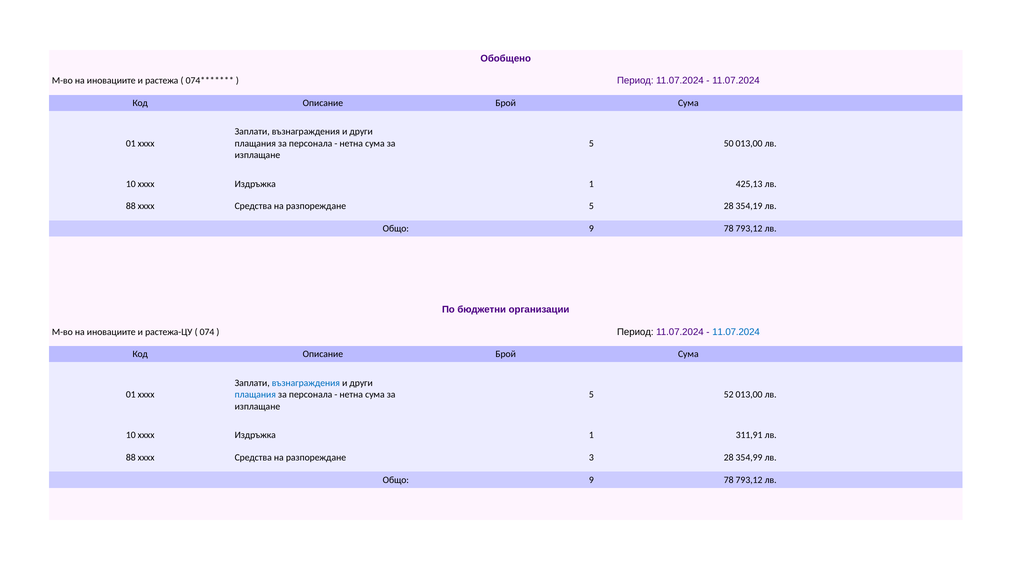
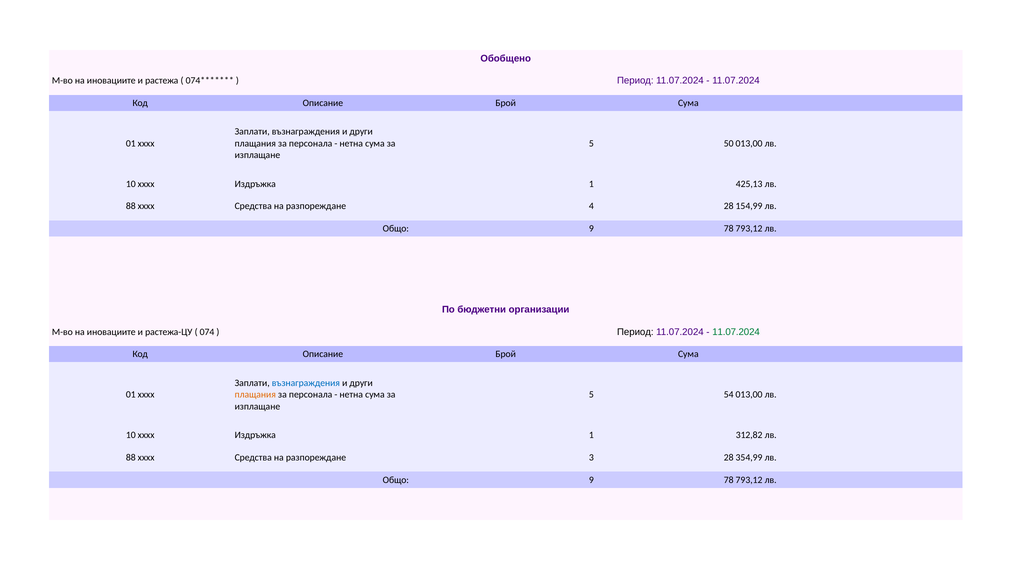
разпореждане 5: 5 -> 4 (591, 206)
354,19: 354,19 -> 154,99 (749, 206)
11.07.2024 colour: blue -> green (736, 332)
плащания colour: blue -> orange (255, 394)
52: 52 -> 54 (729, 394)
311,91: 311,91 -> 312,82 (749, 435)
